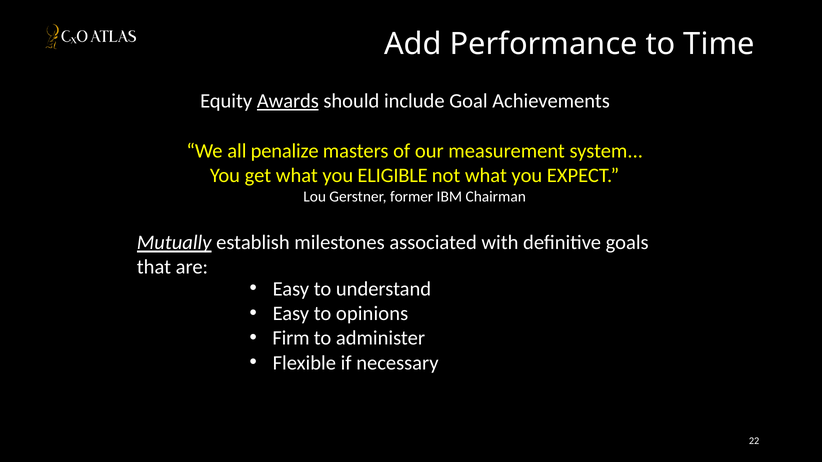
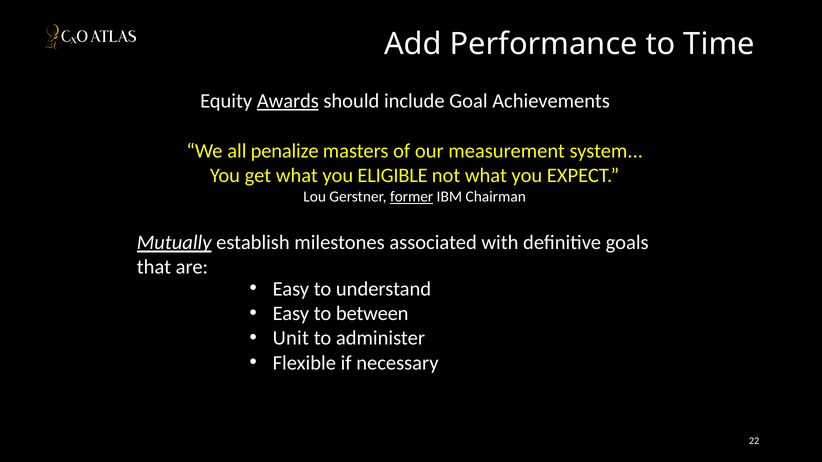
former underline: none -> present (412, 197)
opinions: opinions -> between (372, 314)
Firm: Firm -> Unit (291, 338)
